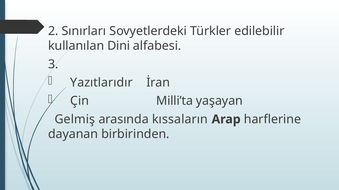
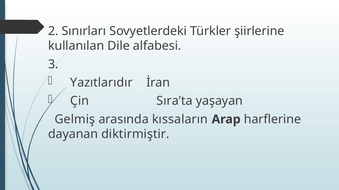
edilebilir: edilebilir -> şiirlerine (259, 31)
Dini: Dini -> Dile (119, 46)
Milli’ta: Milli’ta -> Sıra’ta (174, 101)
birbirinden: birbirinden -> diktirmiştir (135, 134)
